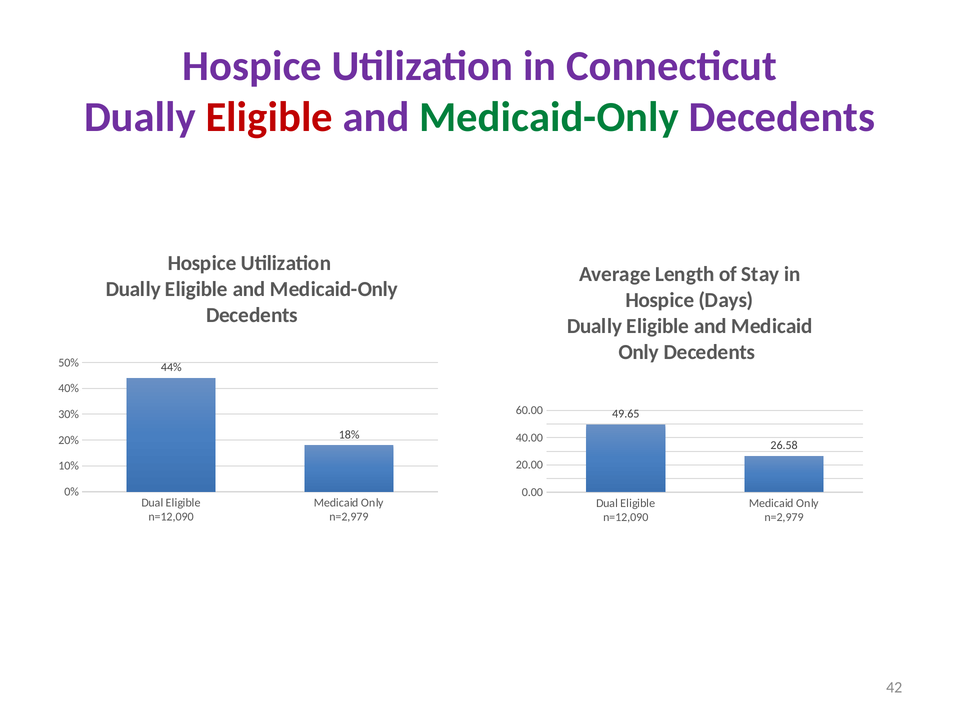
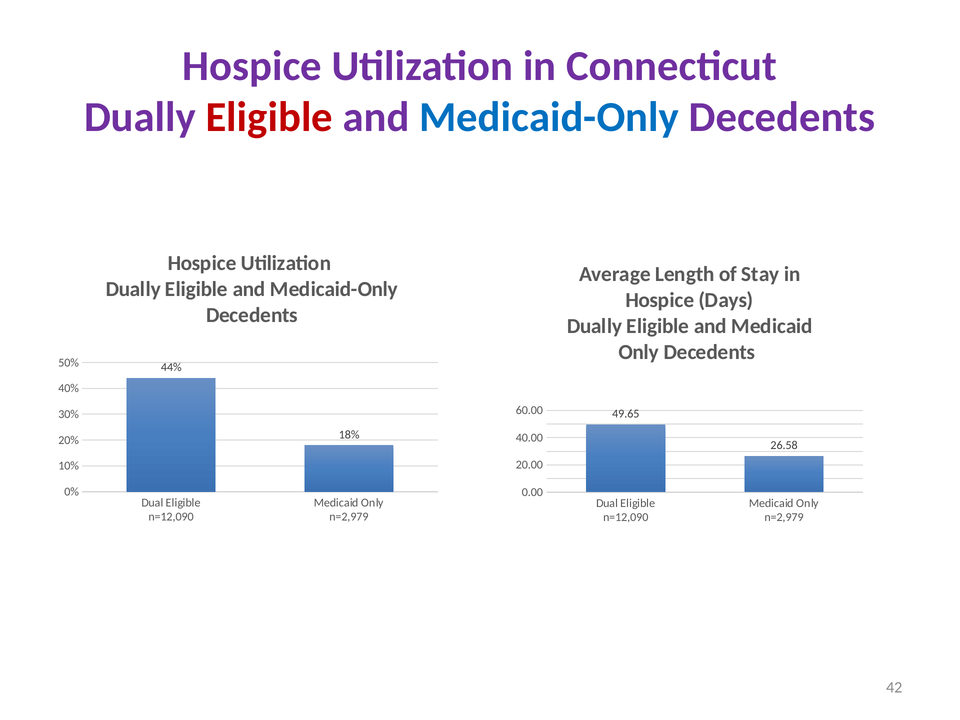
Medicaid-Only colour: green -> blue (549, 117)
